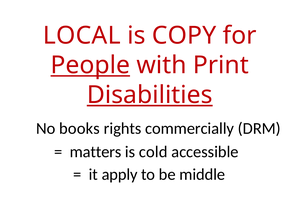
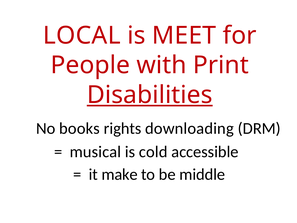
COPY: COPY -> MEET (184, 35)
People underline: present -> none (90, 65)
commercially: commercially -> downloading (189, 128)
matters: matters -> musical (95, 152)
apply: apply -> make (120, 174)
